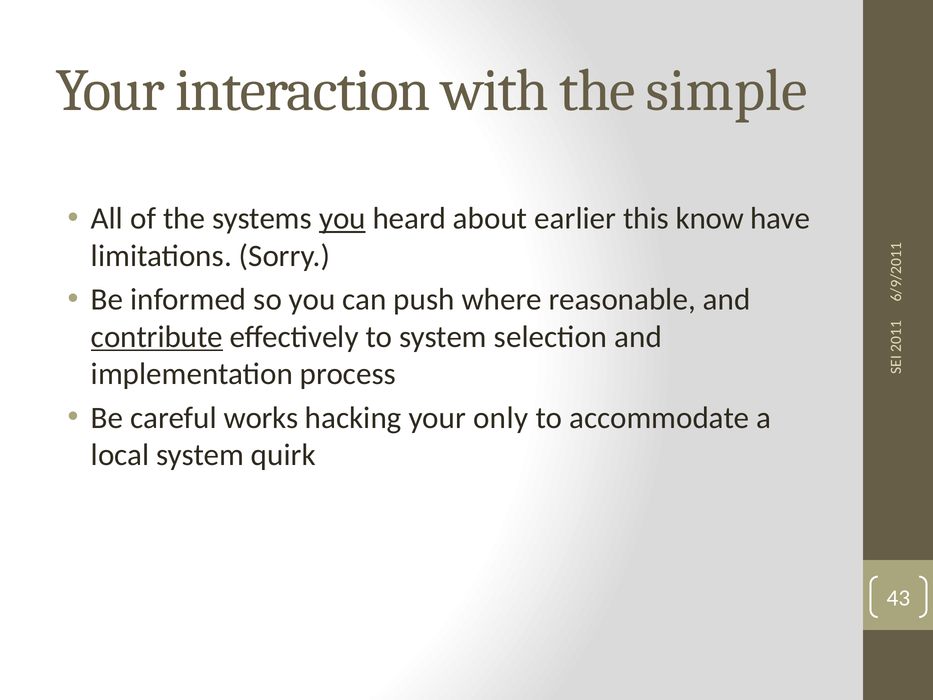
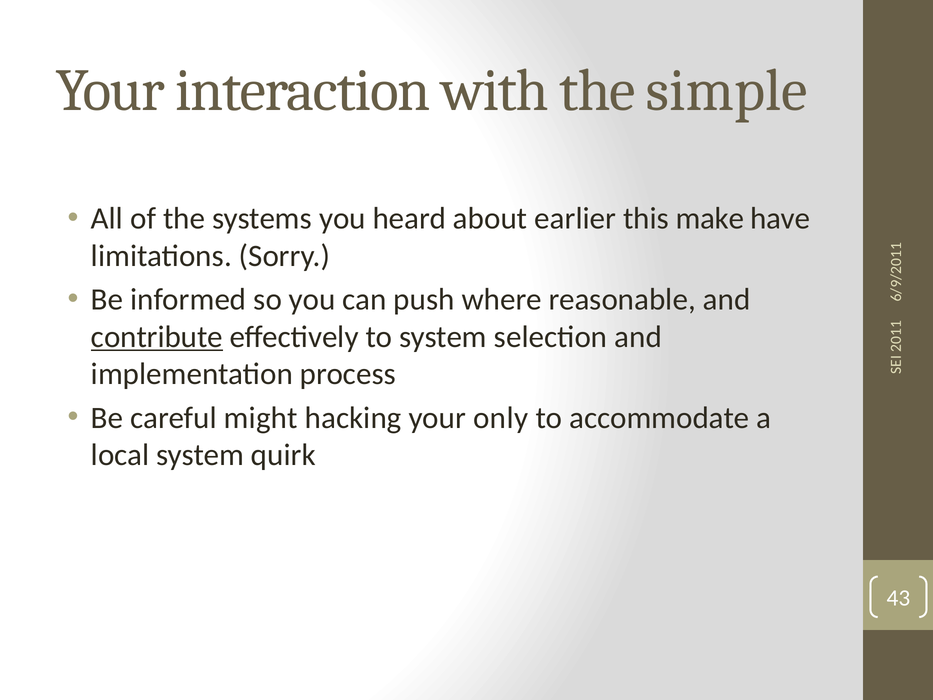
you underline: present -> none (342, 219)
know: know -> make (710, 219)
works: works -> might (261, 418)
